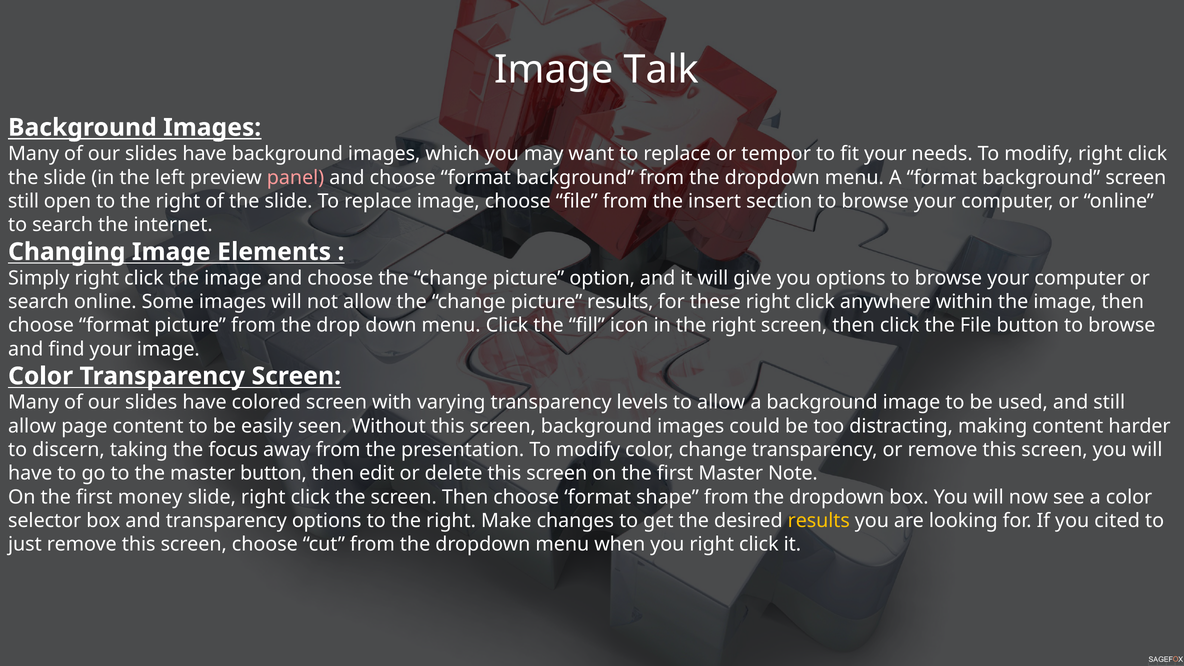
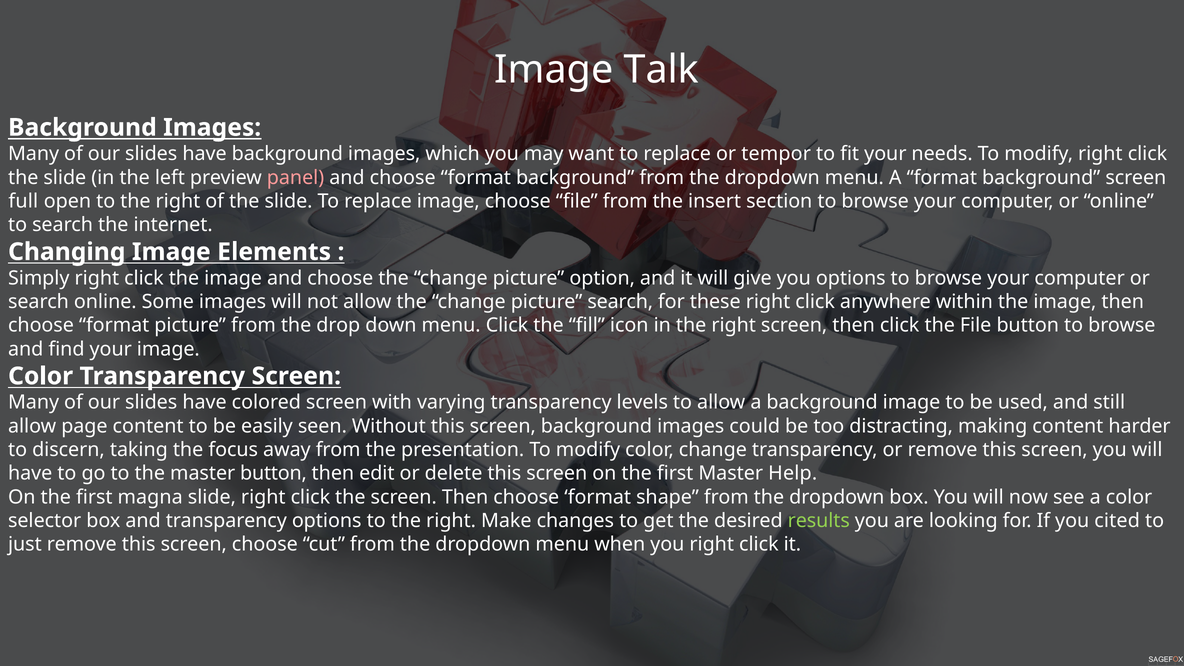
still: still -> full (23, 201)
picture results: results -> search (620, 302)
Note: Note -> Help (793, 473)
money: money -> magna (150, 497)
results colour: yellow -> light green (819, 521)
